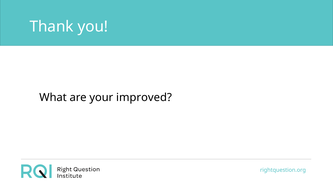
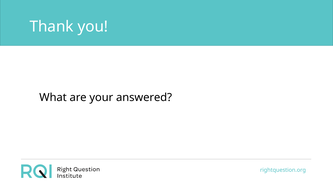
improved: improved -> answered (144, 98)
